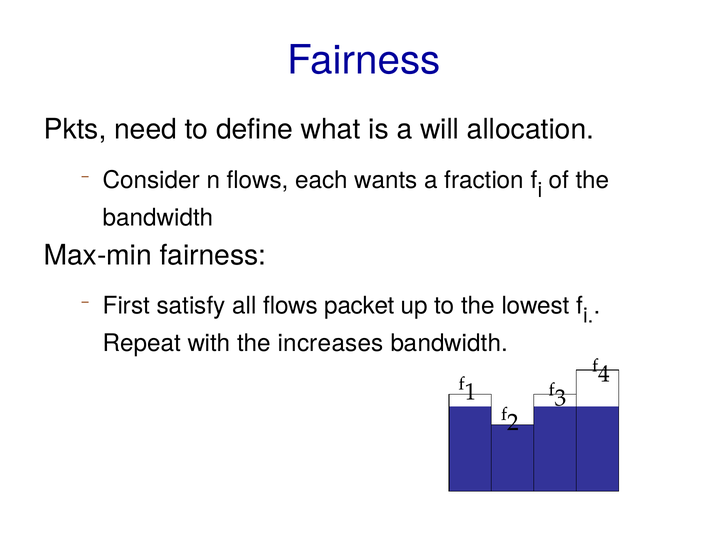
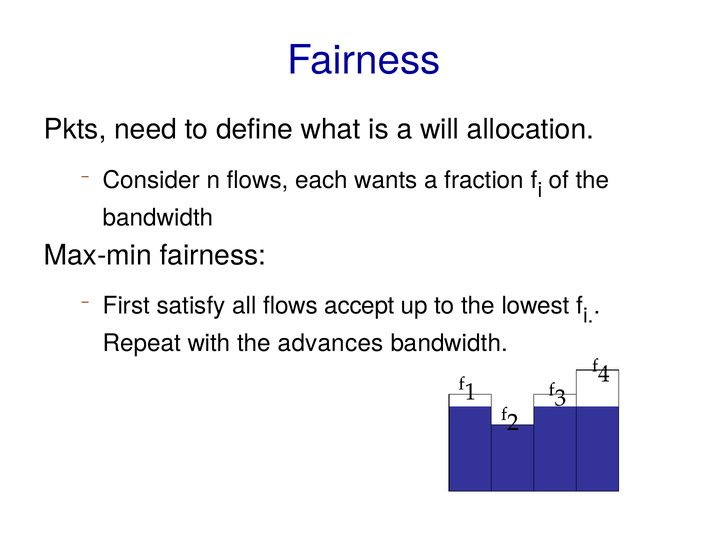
packet: packet -> accept (360, 306)
increases: increases -> advances (331, 343)
